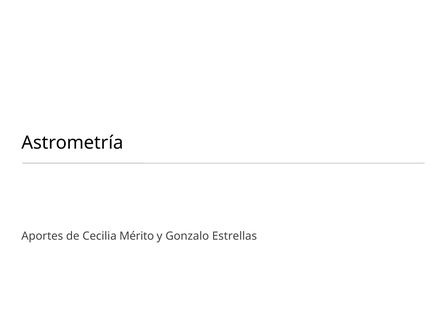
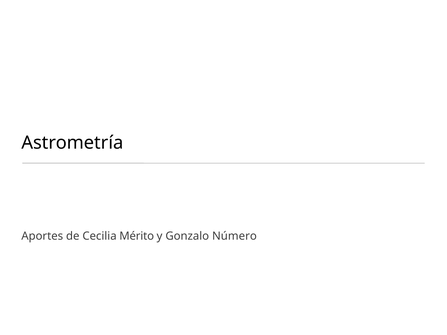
Estrellas: Estrellas -> Número (234, 236)
